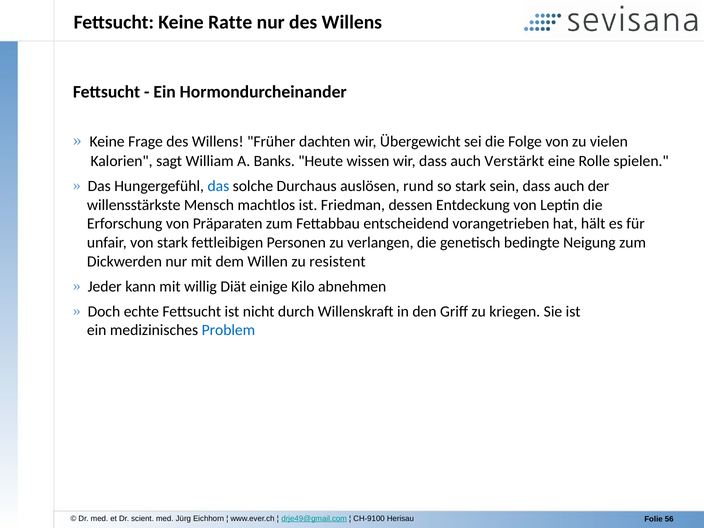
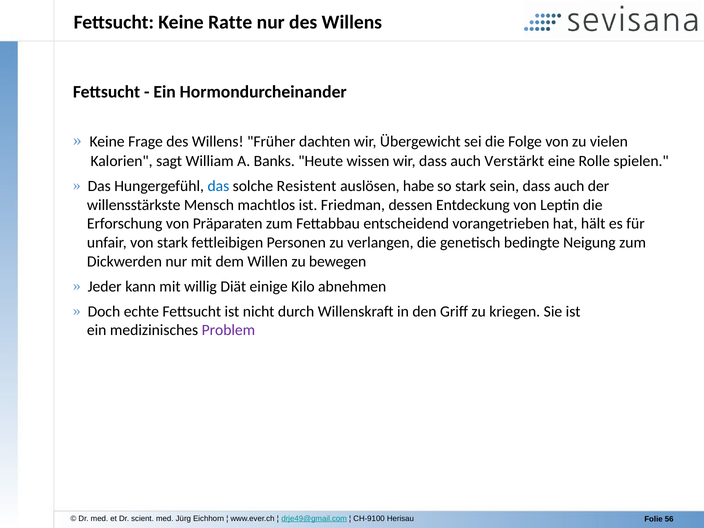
Durchaus: Durchaus -> Resistent (307, 186)
rund: rund -> habe (419, 186)
resistent: resistent -> bewegen (338, 261)
Problem colour: blue -> purple (228, 330)
